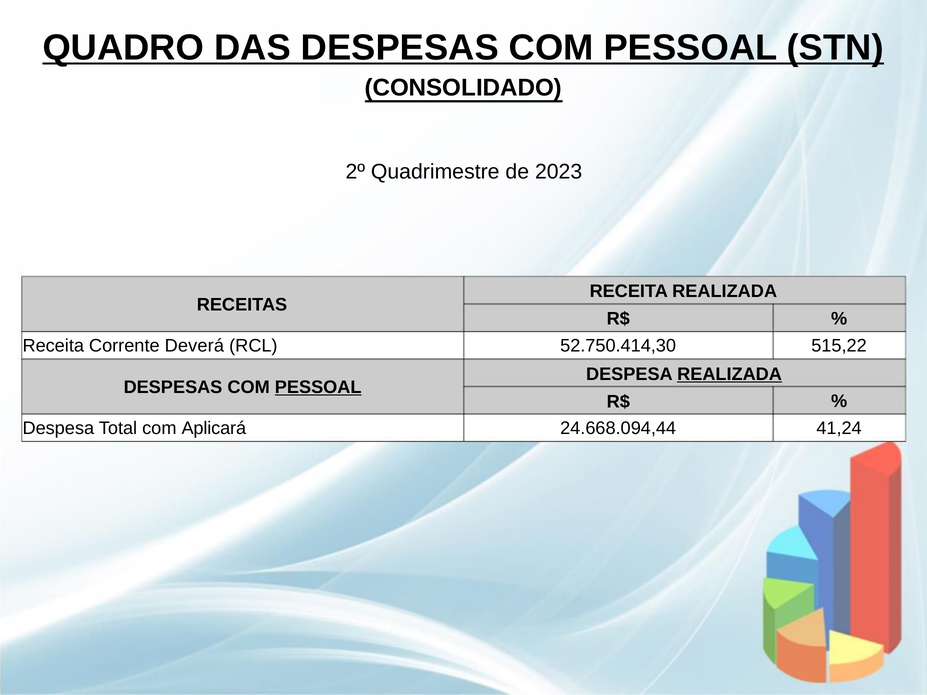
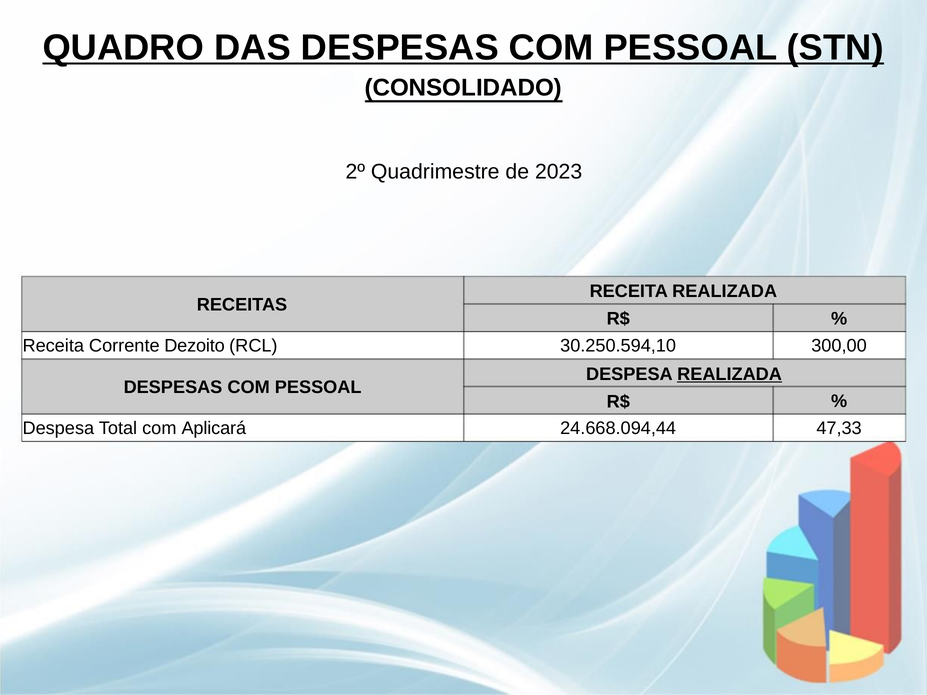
Deverá: Deverá -> Dezoito (195, 346)
52.750.414,30: 52.750.414,30 -> 30.250.594,10 (618, 346)
515,22: 515,22 -> 300,00 (839, 346)
PESSOAL underline: present -> none (318, 387)
41,24: 41,24 -> 47,33 (839, 428)
